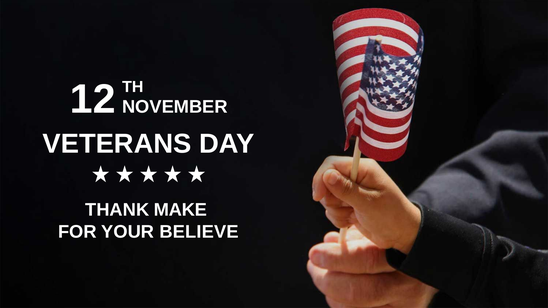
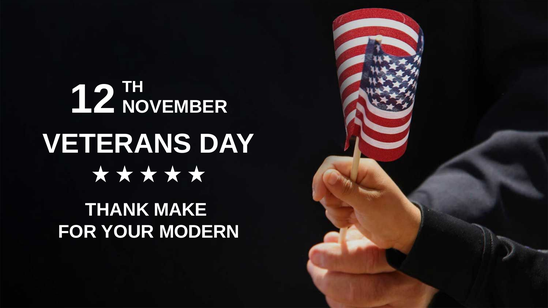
BELIEVE: BELIEVE -> MODERN (199, 232)
